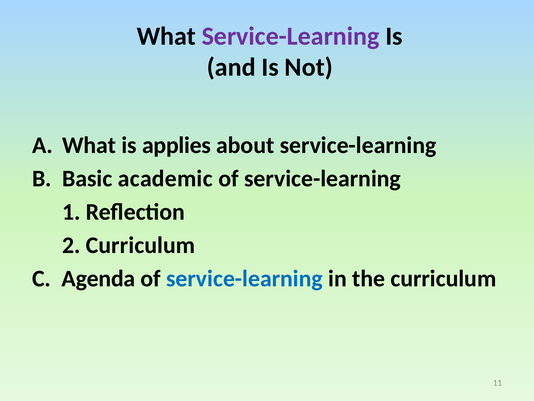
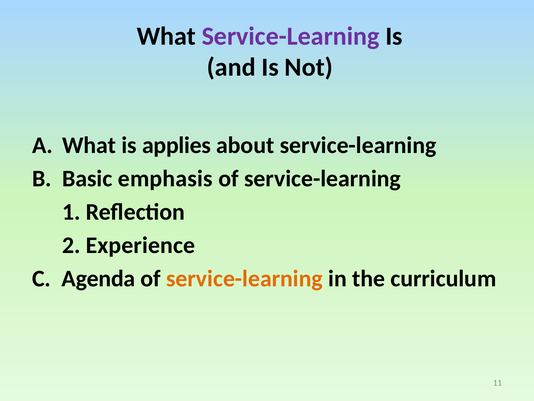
academic: academic -> emphasis (165, 178)
2 Curriculum: Curriculum -> Experience (141, 245)
service-learning colour: blue -> orange (244, 278)
